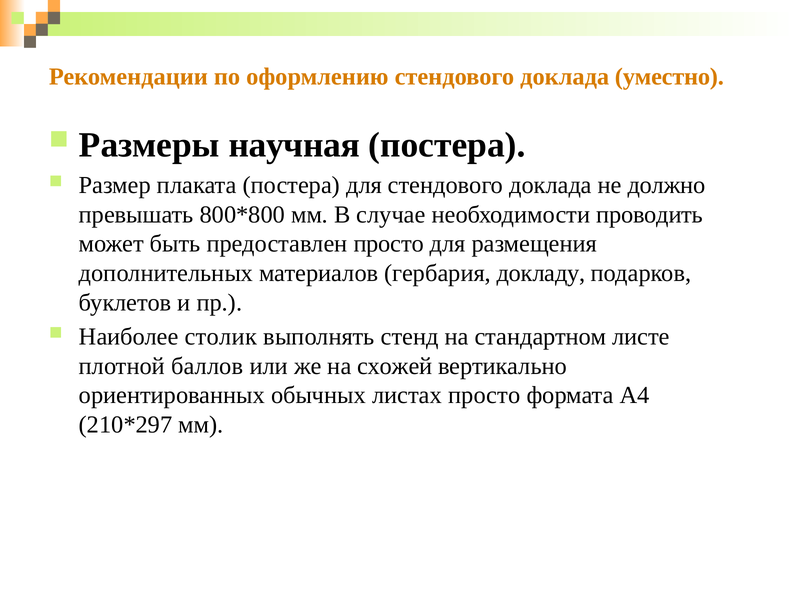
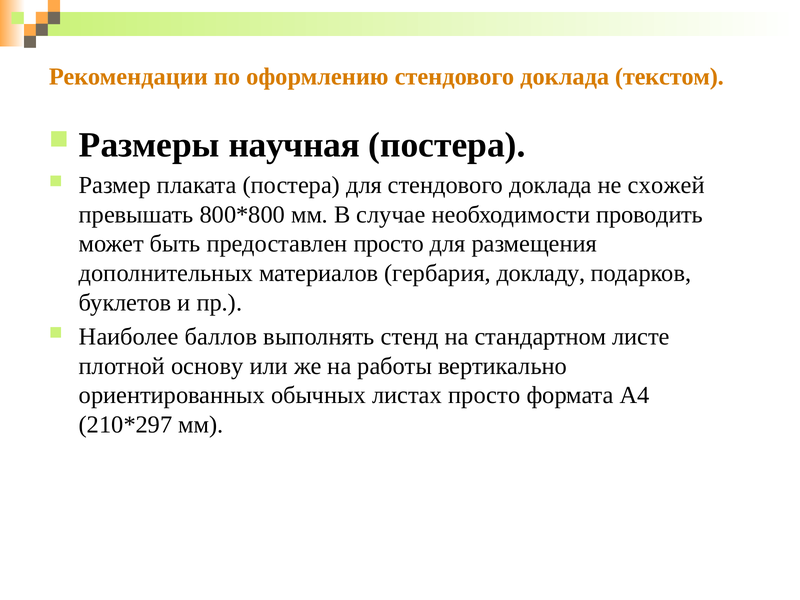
уместно: уместно -> текстом (669, 77)
должно: должно -> схожей (666, 185)
столик: столик -> баллов (221, 337)
баллов: баллов -> основу (207, 366)
схожей: схожей -> работы (395, 366)
